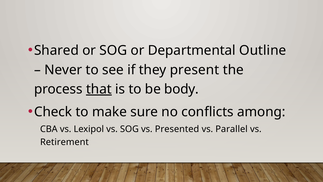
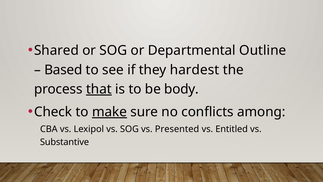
Never: Never -> Based (63, 70)
present: present -> hardest (195, 70)
make underline: none -> present (109, 112)
Parallel: Parallel -> Entitled (232, 129)
Retirement: Retirement -> Substantive (65, 142)
